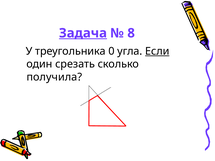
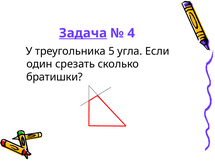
8: 8 -> 4 (131, 33)
0: 0 -> 5 (111, 51)
Если underline: present -> none (157, 51)
получила: получила -> братишки (54, 77)
